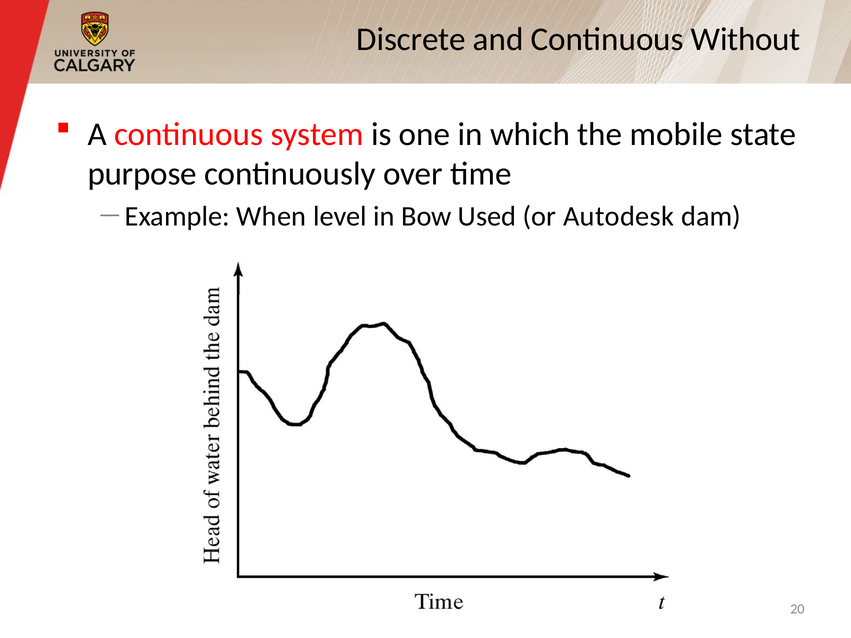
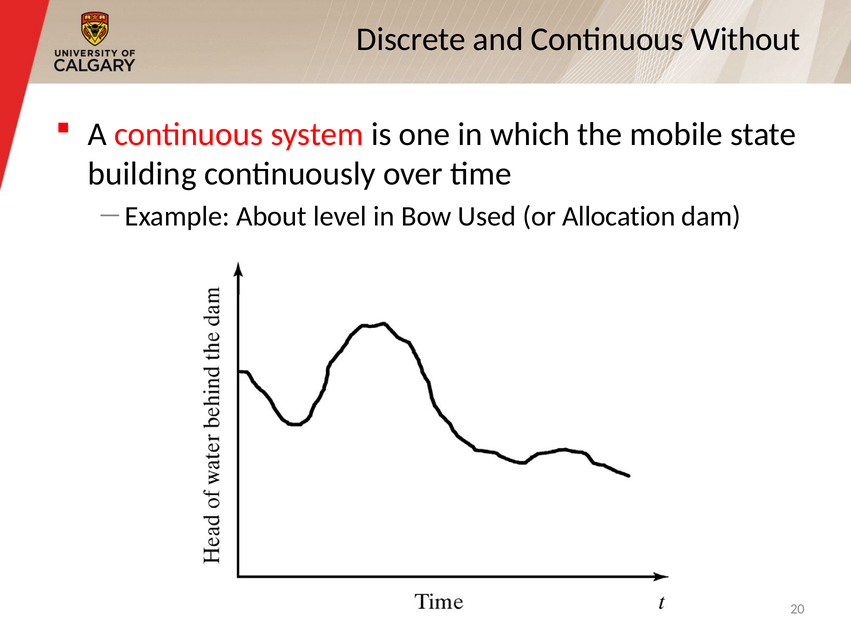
purpose: purpose -> building (142, 174)
When: When -> About (271, 216)
Autodesk: Autodesk -> Allocation (619, 216)
